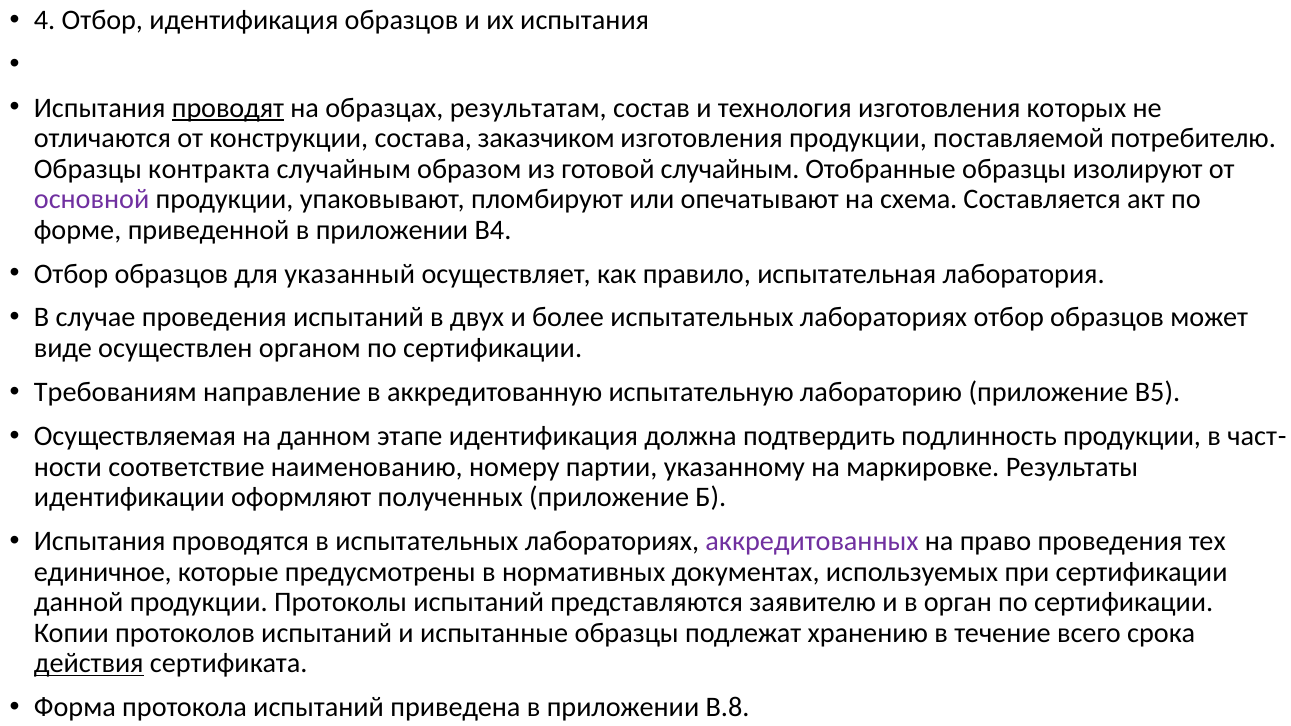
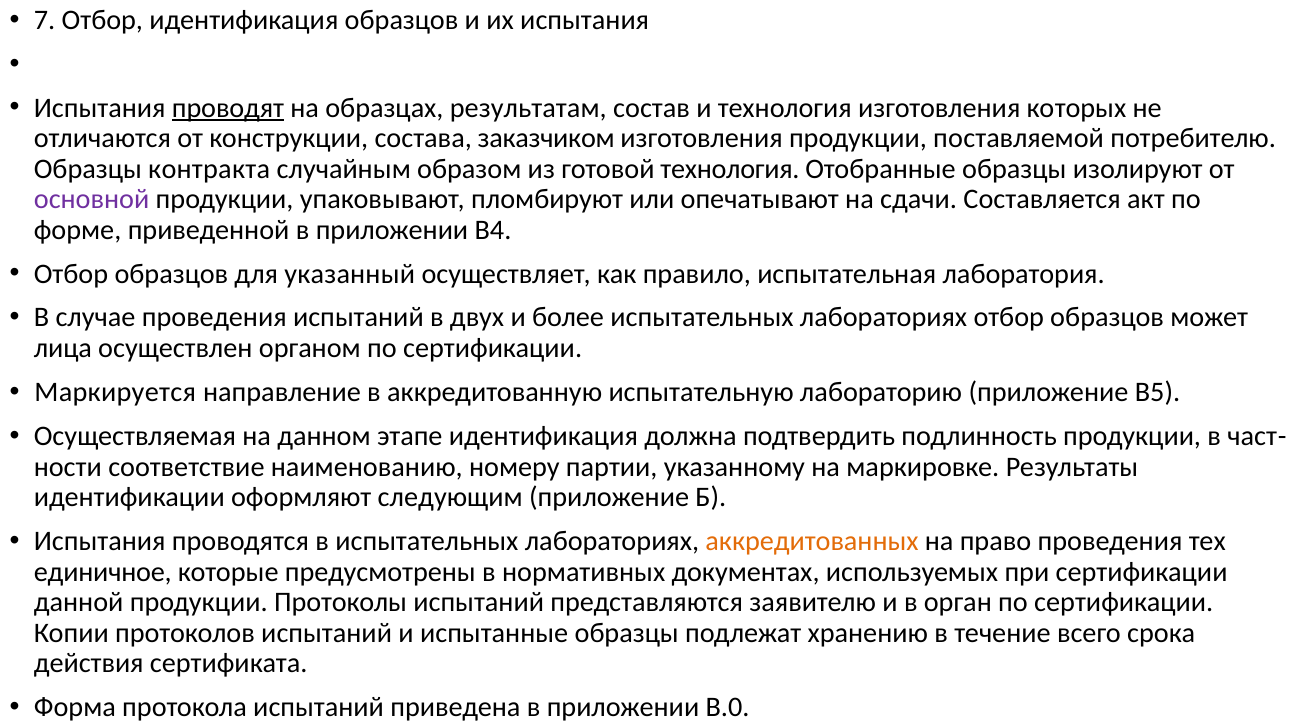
4: 4 -> 7 (45, 20)
готовой случайным: случайным -> технология (730, 169)
схема: схема -> сдачи (919, 199)
виде: виде -> лица (63, 348)
Требованиям: Требованиям -> Маркируется (115, 392)
полученных: полученных -> следующим (450, 498)
аккредитованных colour: purple -> orange (812, 542)
действия underline: present -> none (89, 664)
В.8: В.8 -> В.0 (728, 708)
